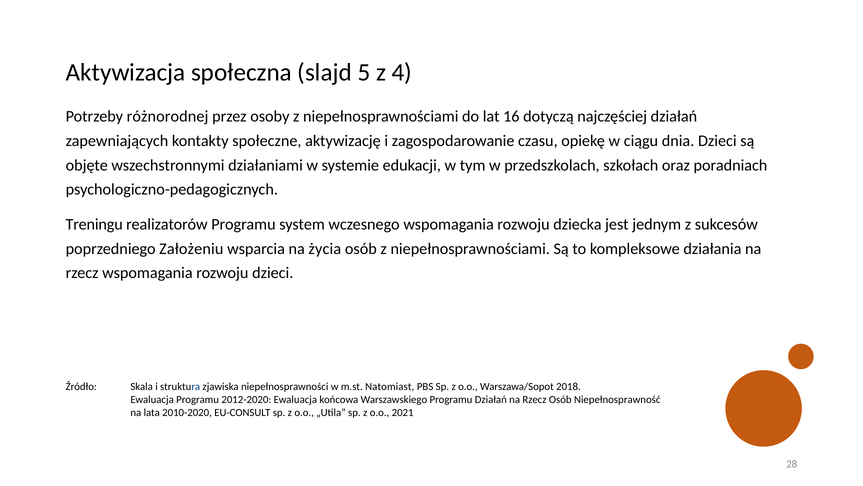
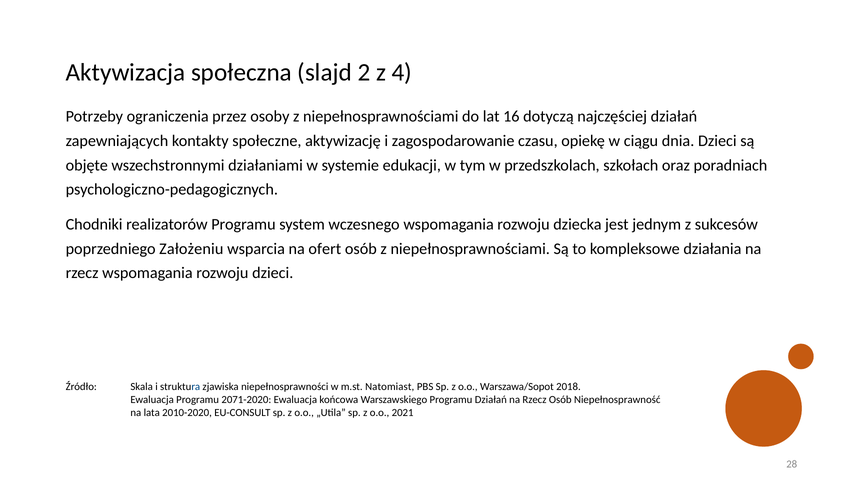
5: 5 -> 2 (364, 73)
różnorodnej: różnorodnej -> ograniczenia (168, 116)
Treningu: Treningu -> Chodniki (94, 224)
życia: życia -> ofert (325, 249)
2012-2020: 2012-2020 -> 2071-2020 (246, 399)
